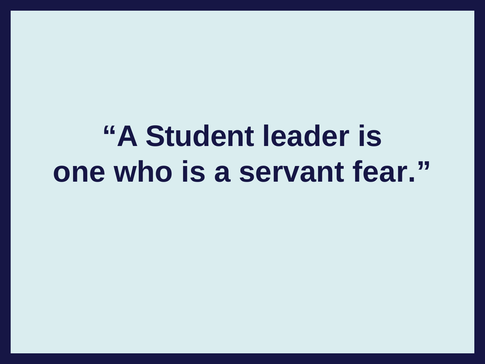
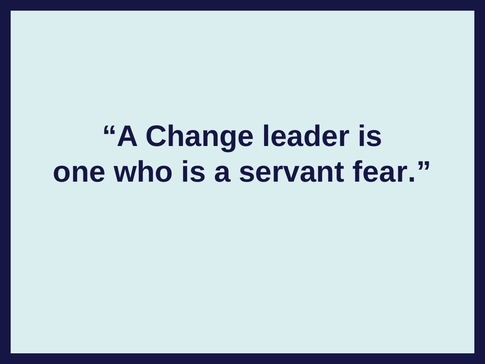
Student: Student -> Change (200, 136)
